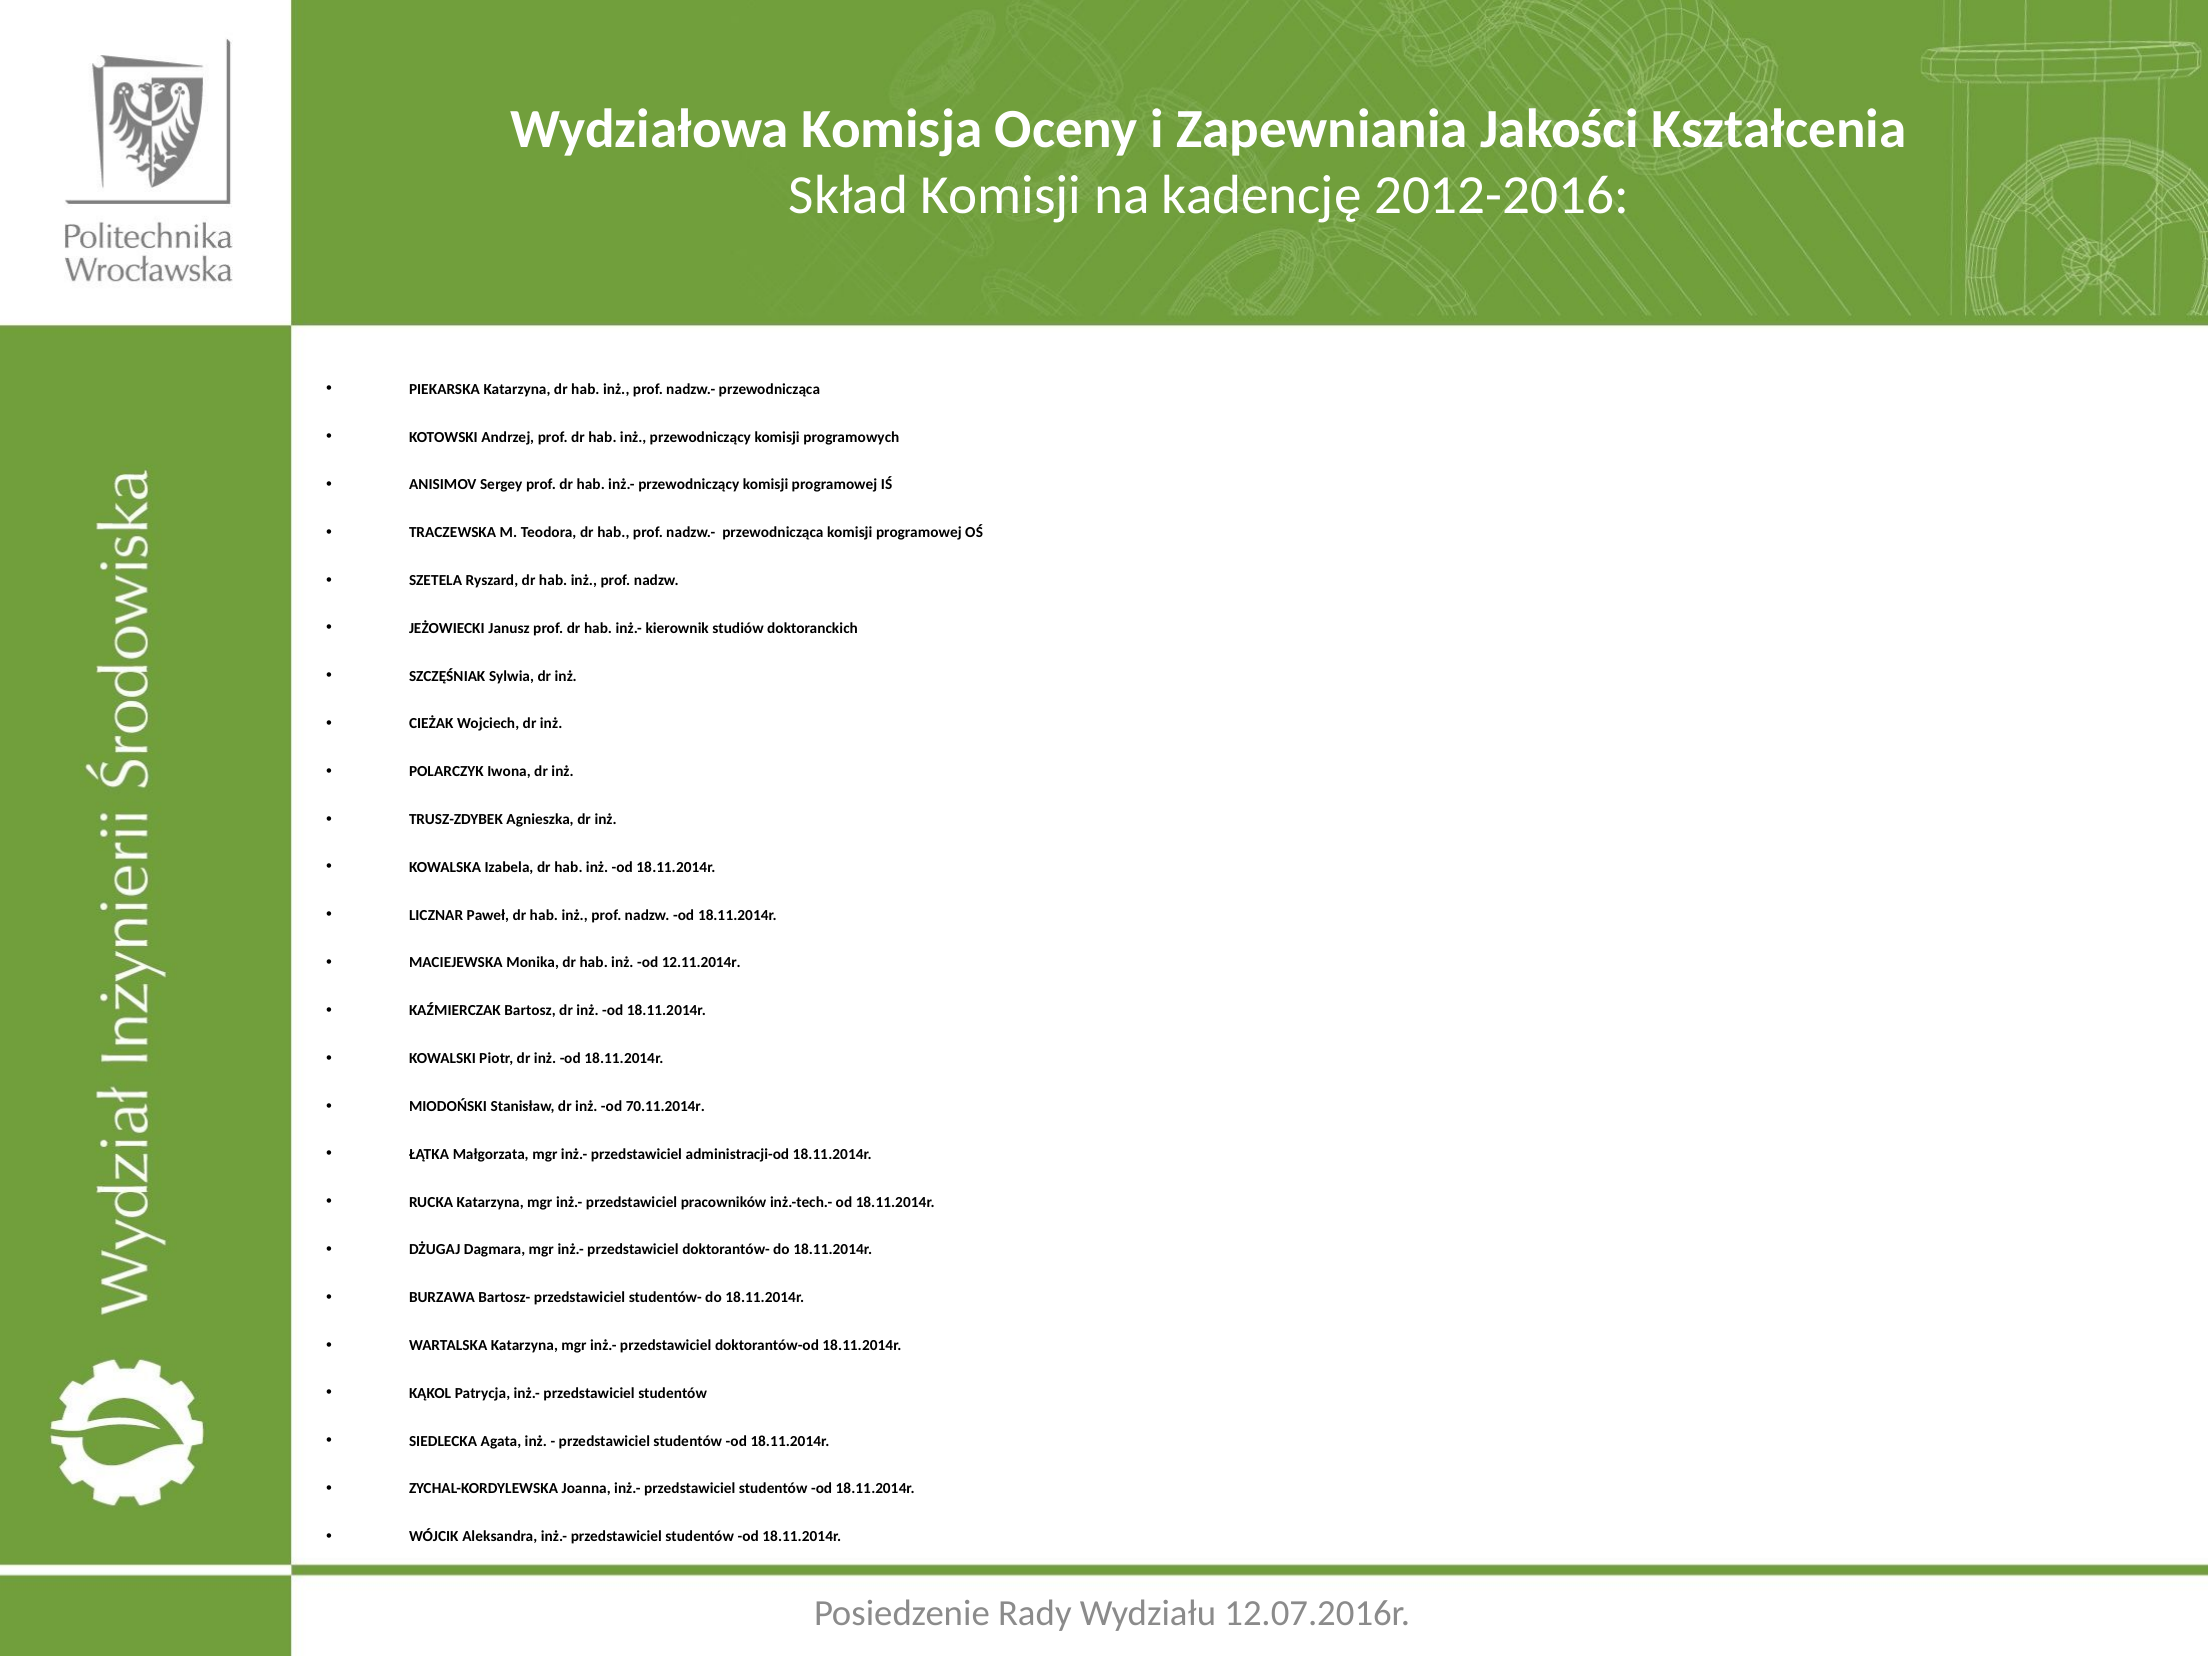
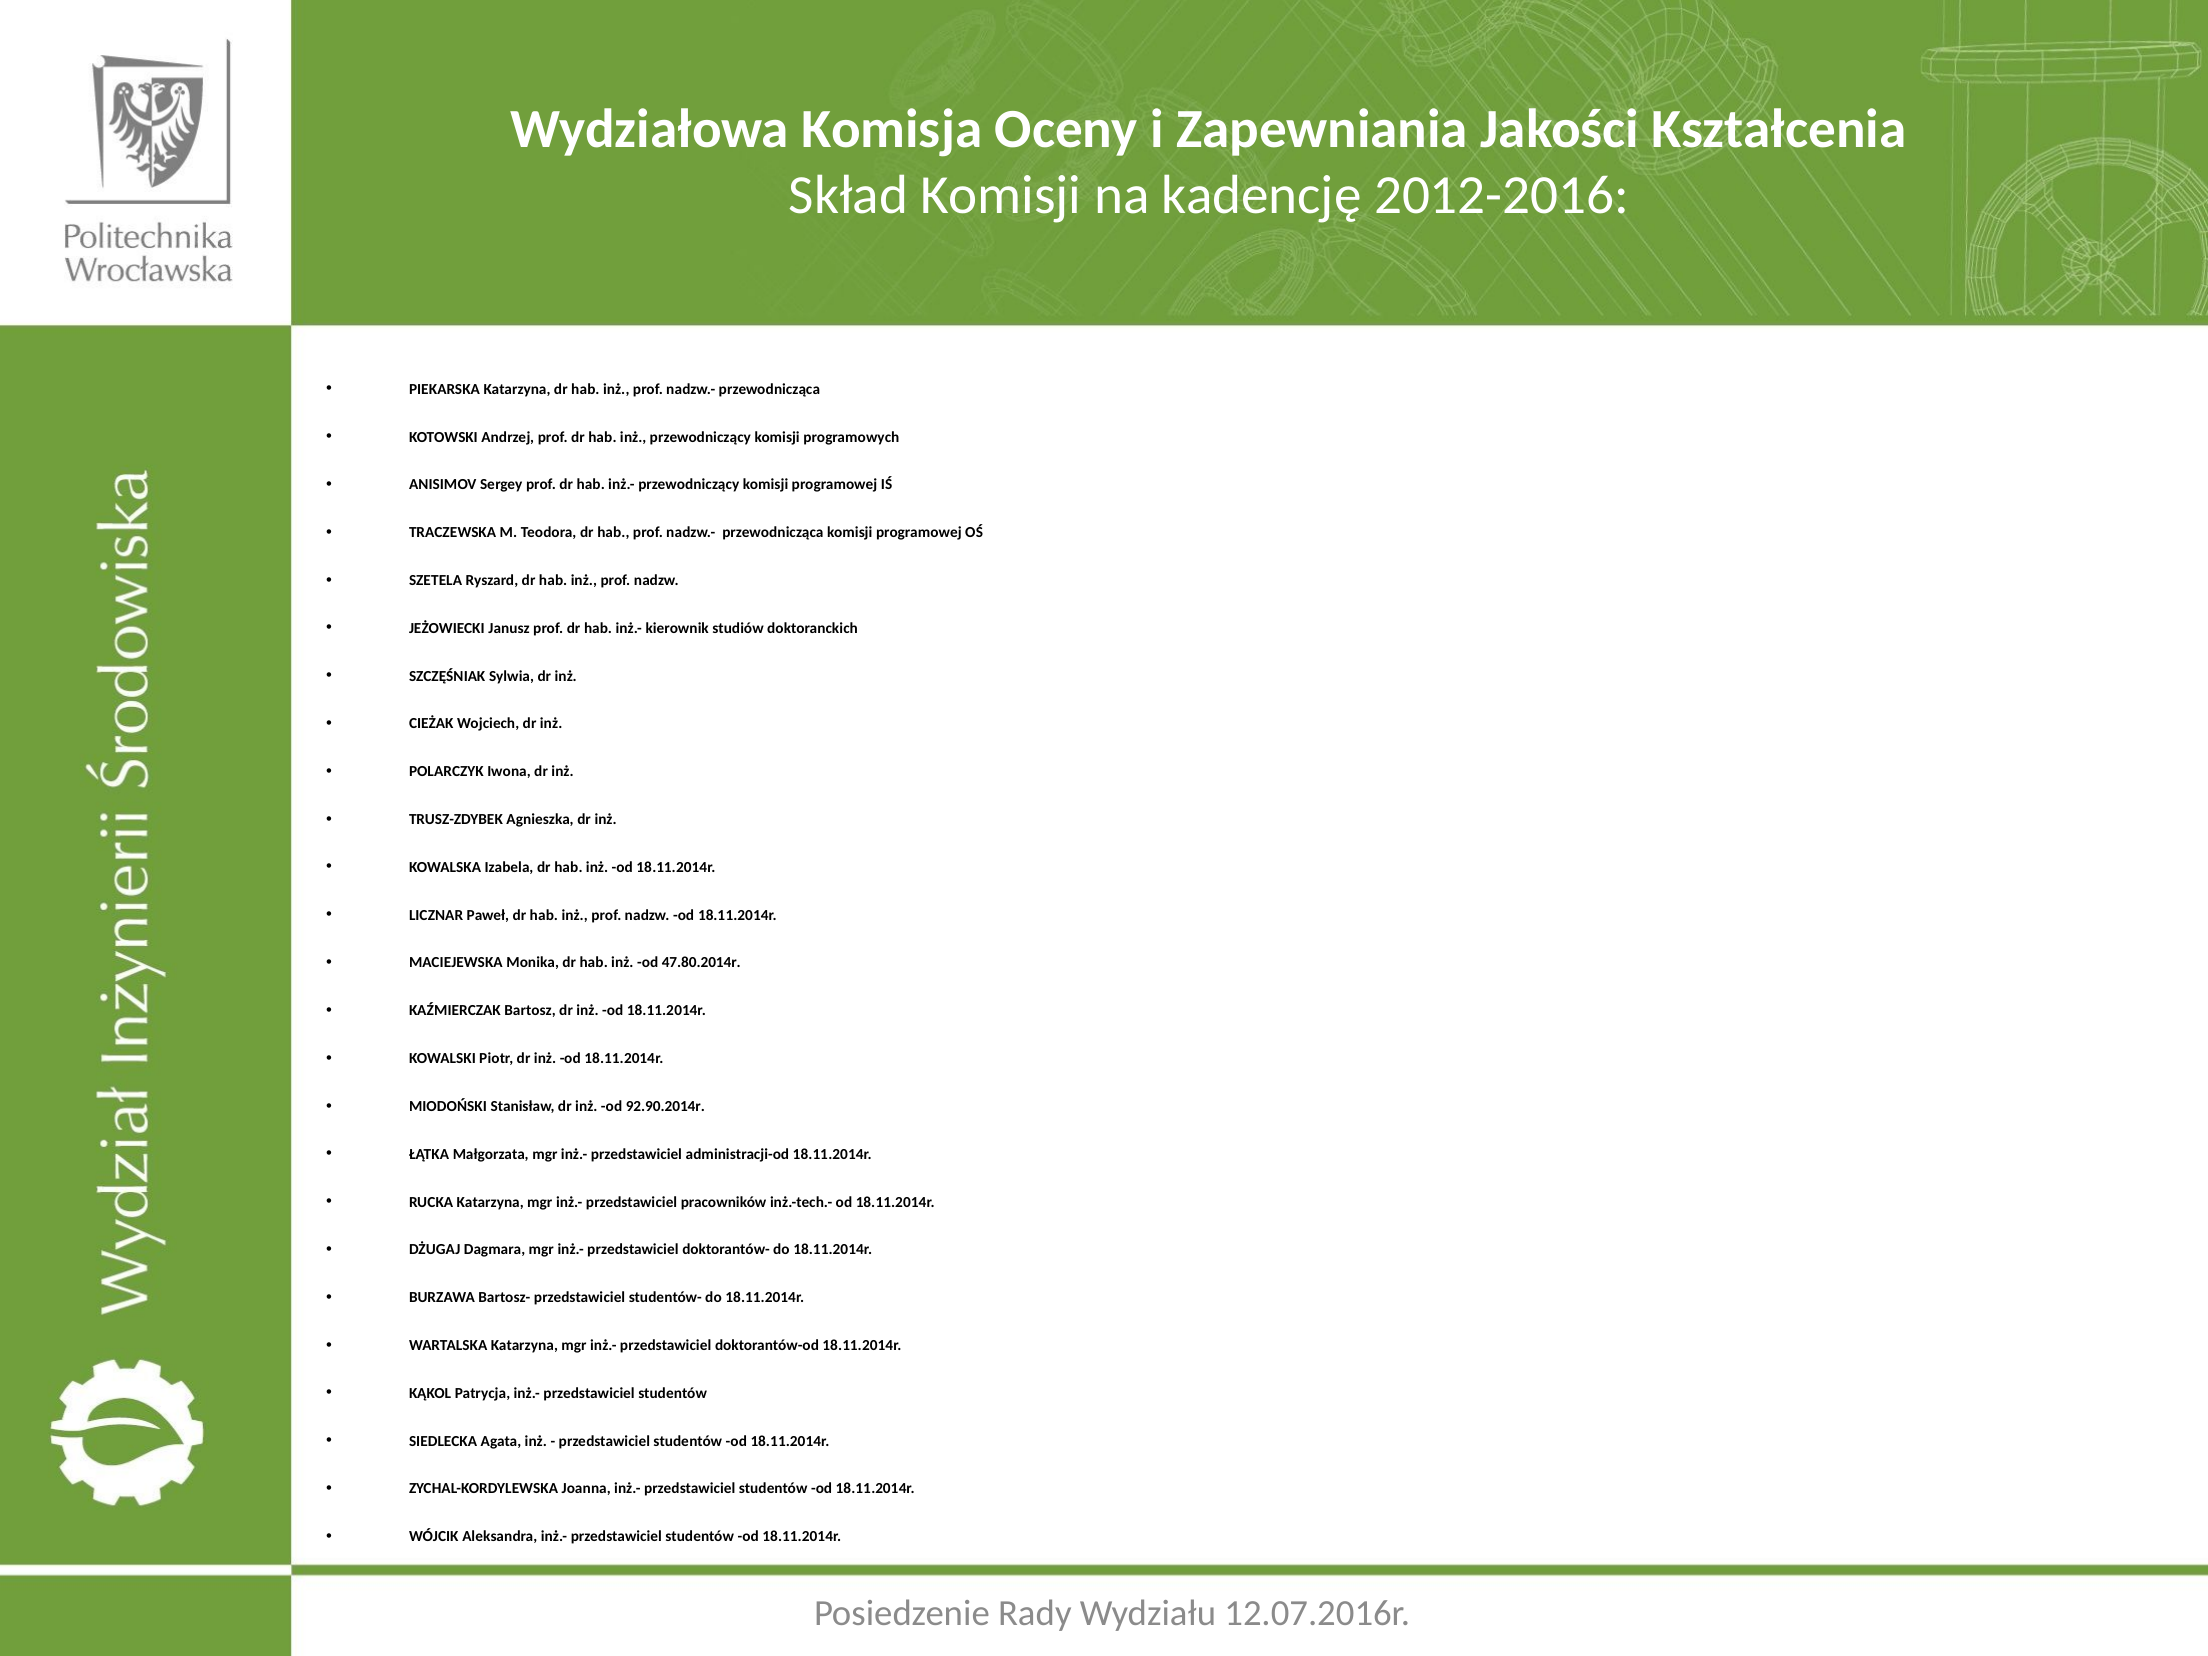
12.11.2014r: 12.11.2014r -> 47.80.2014r (701, 963)
70.11.2014r: 70.11.2014r -> 92.90.2014r (665, 1106)
